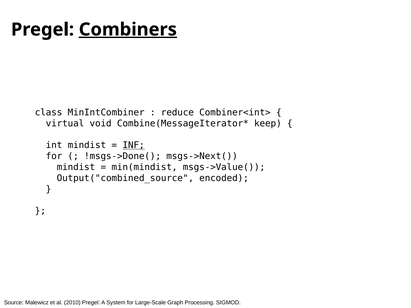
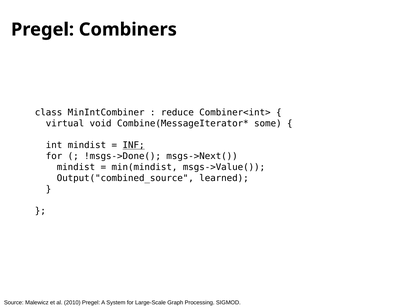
Combiners underline: present -> none (128, 30)
keep: keep -> some (268, 123)
encoded: encoded -> learned (224, 178)
